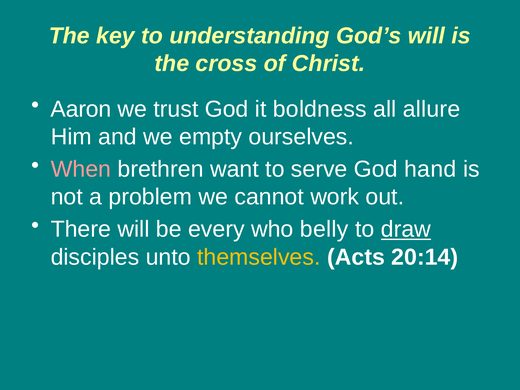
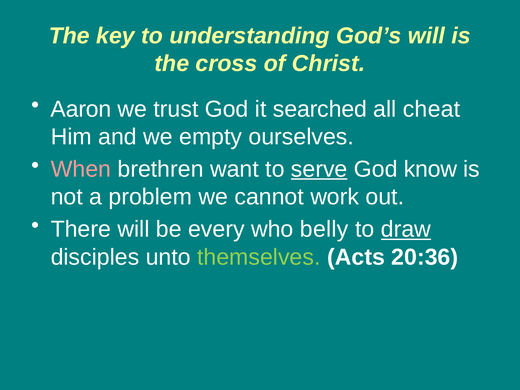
boldness: boldness -> searched (320, 109)
allure: allure -> cheat (432, 109)
serve underline: none -> present (319, 169)
hand: hand -> know (430, 169)
themselves colour: yellow -> light green (259, 257)
20:14: 20:14 -> 20:36 (425, 257)
